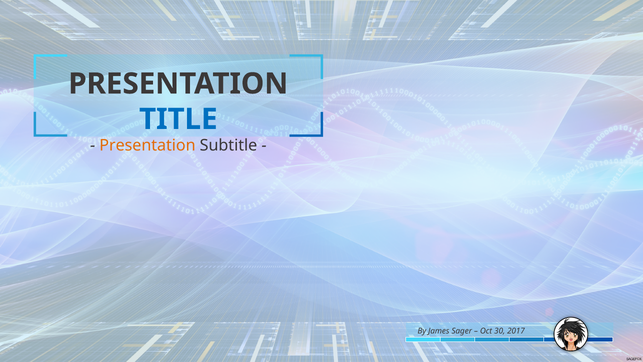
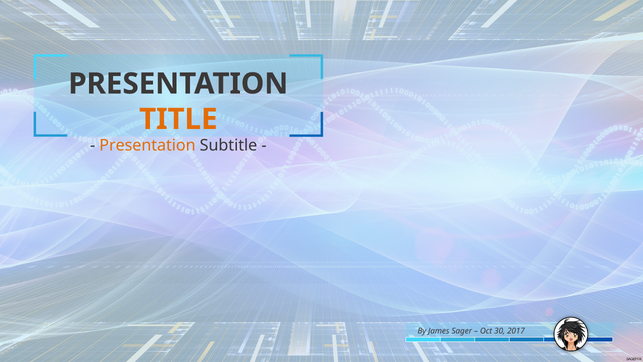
TITLE colour: blue -> orange (178, 119)
